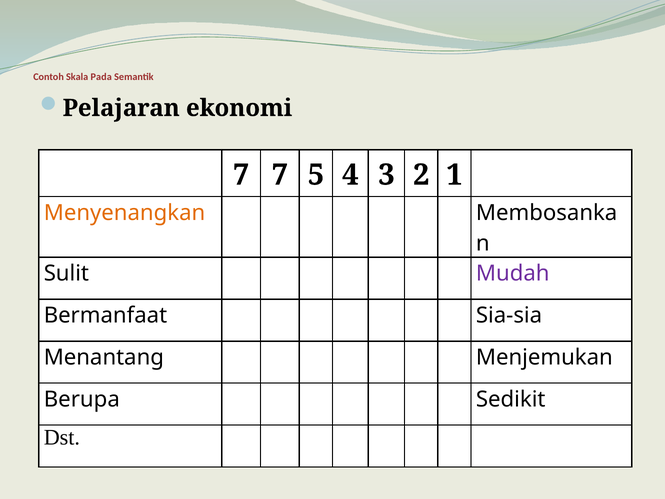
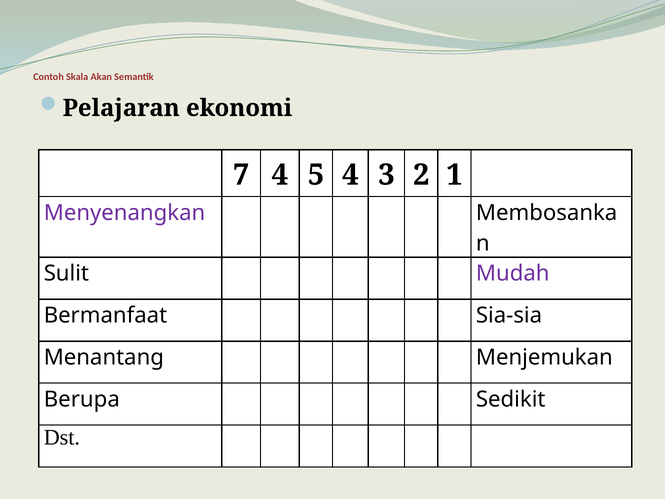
Pada: Pada -> Akan (101, 77)
7 7: 7 -> 4 (280, 175)
Menyenangkan colour: orange -> purple (125, 213)
